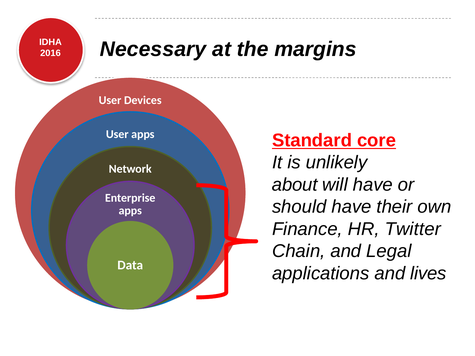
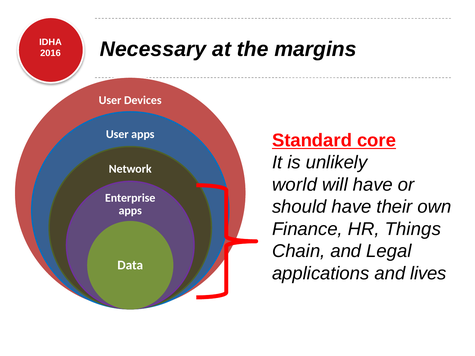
about: about -> world (295, 185)
Twitter: Twitter -> Things (413, 229)
